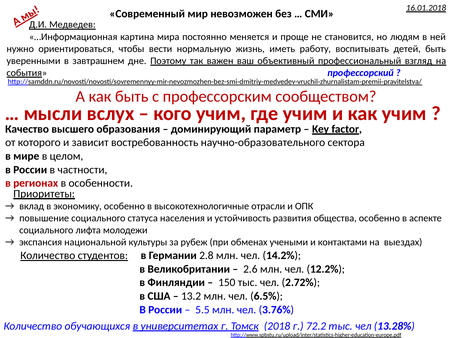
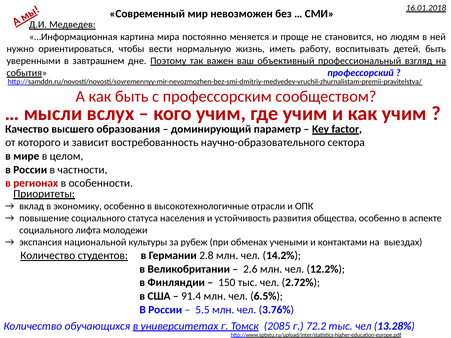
13.2: 13.2 -> 91.4 (191, 296)
2018: 2018 -> 2085 (277, 326)
